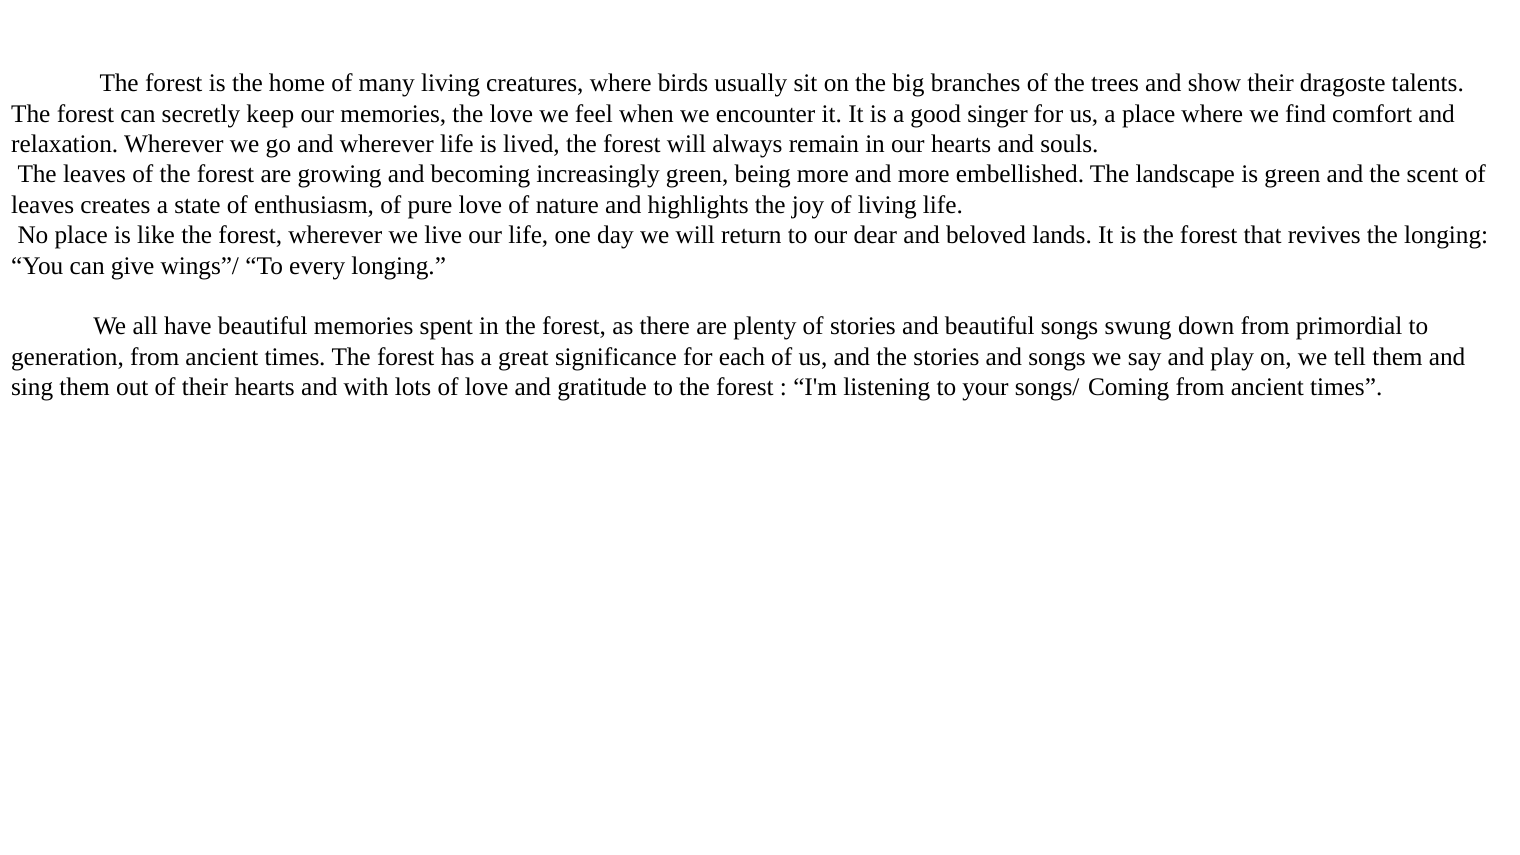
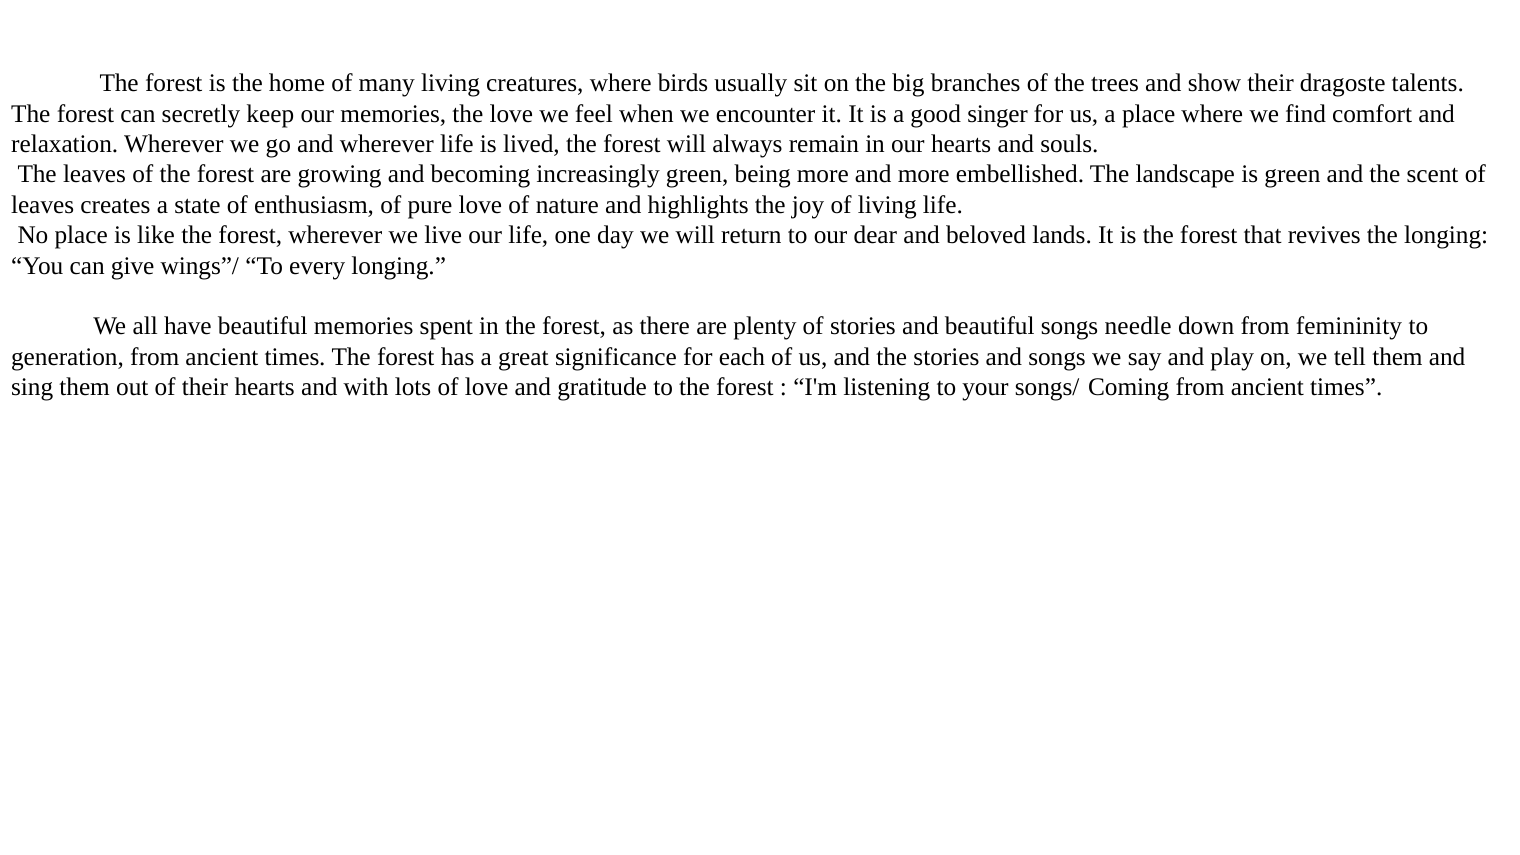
swung: swung -> needle (1138, 326)
primordial: primordial -> femininity (1349, 326)
